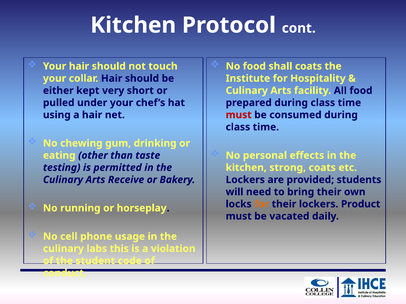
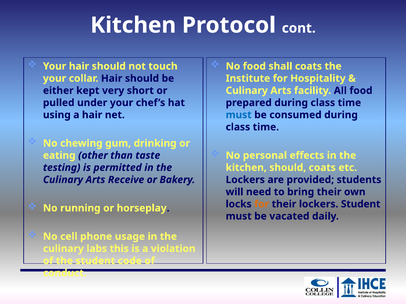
must colour: red -> blue (239, 115)
kitchen strong: strong -> should (288, 168)
lockers Product: Product -> Student (361, 204)
